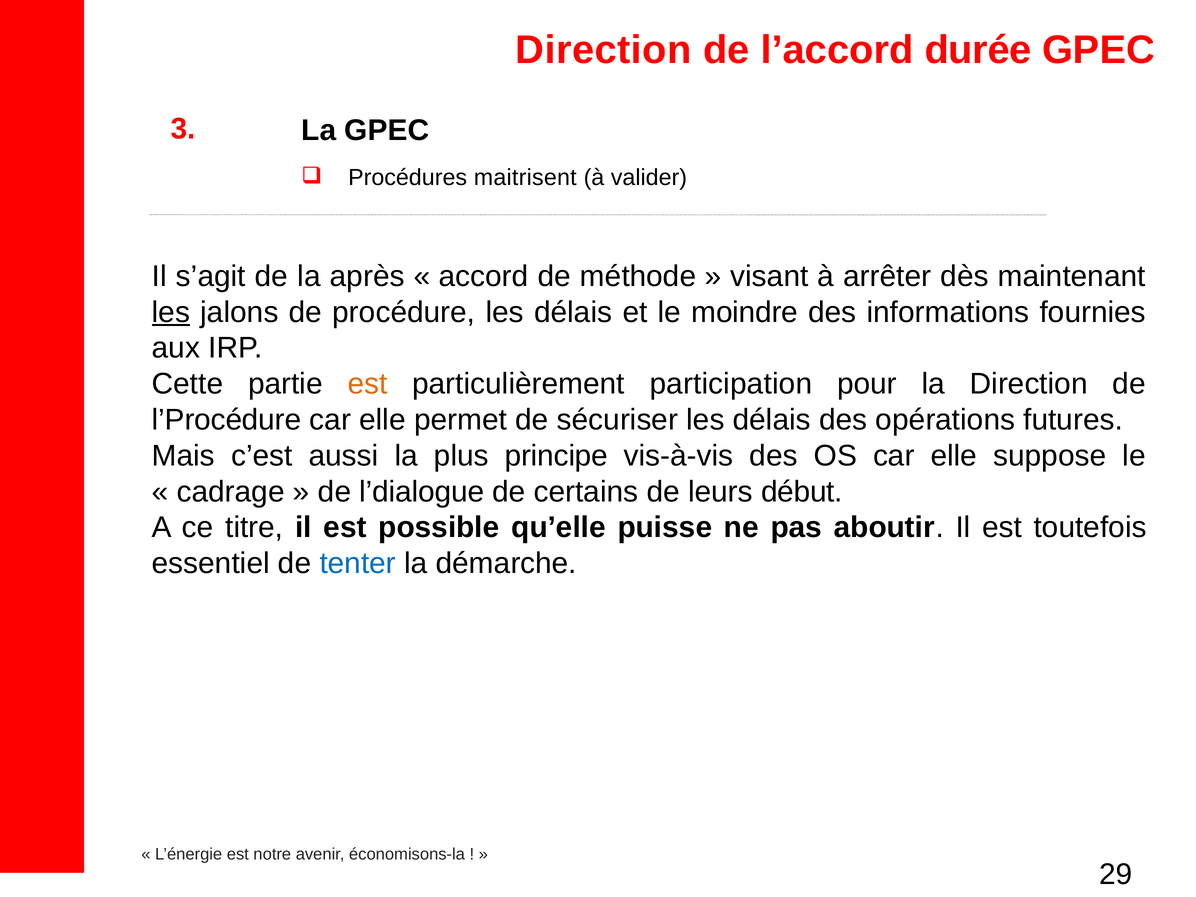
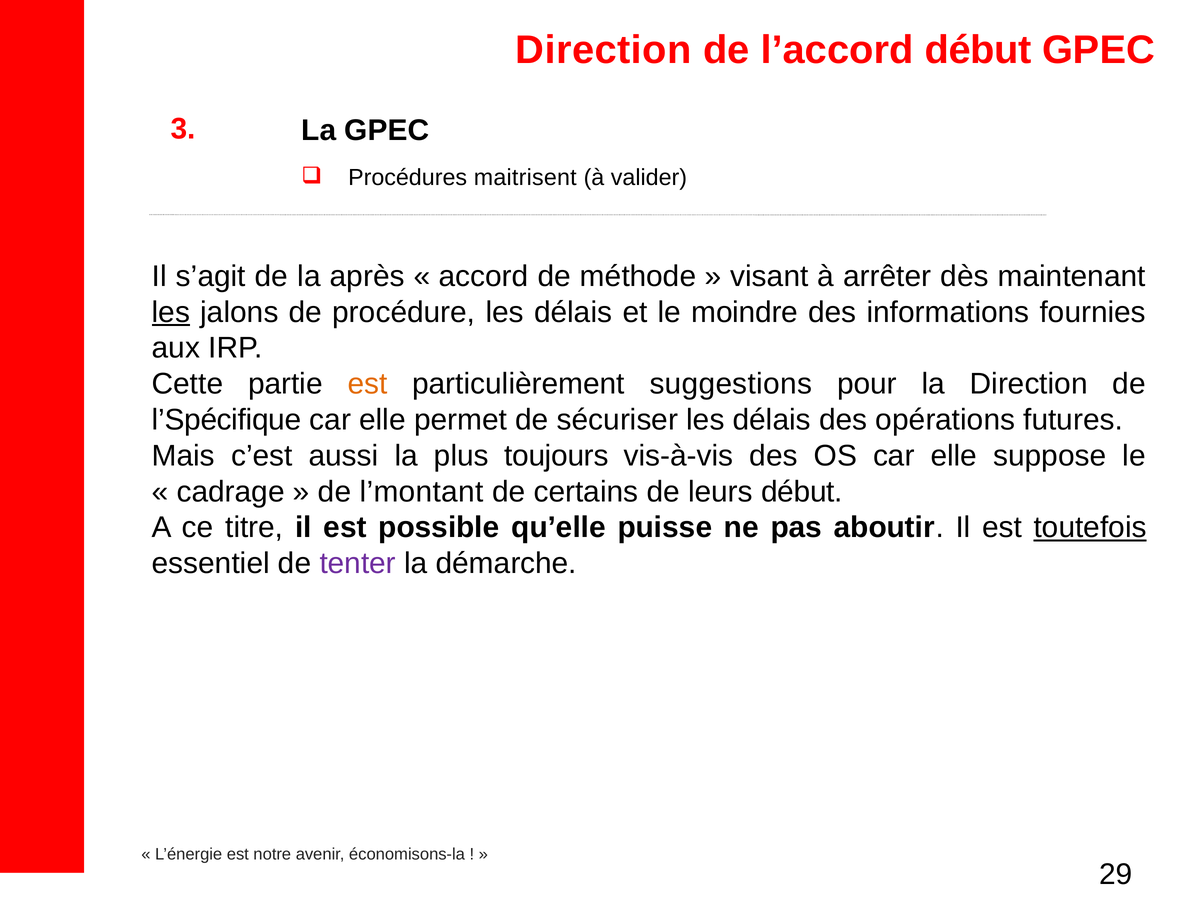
l’accord durée: durée -> début (978, 50)
participation: participation -> suggestions (731, 384)
l’Procédure: l’Procédure -> l’Spécifique (227, 420)
principe: principe -> toujours (556, 456)
l’dialogue: l’dialogue -> l’montant (422, 492)
toutefois underline: none -> present (1090, 528)
tenter colour: blue -> purple (358, 563)
